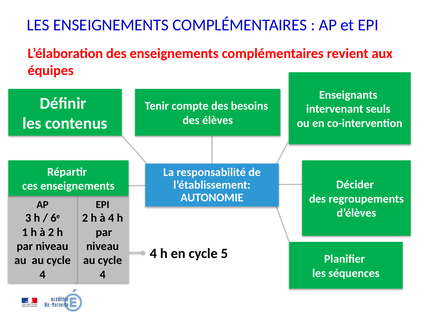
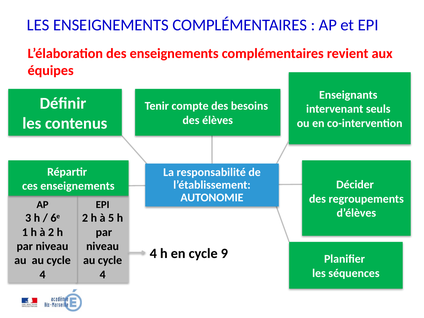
à 4: 4 -> 5 (111, 218)
5: 5 -> 9 (224, 253)
